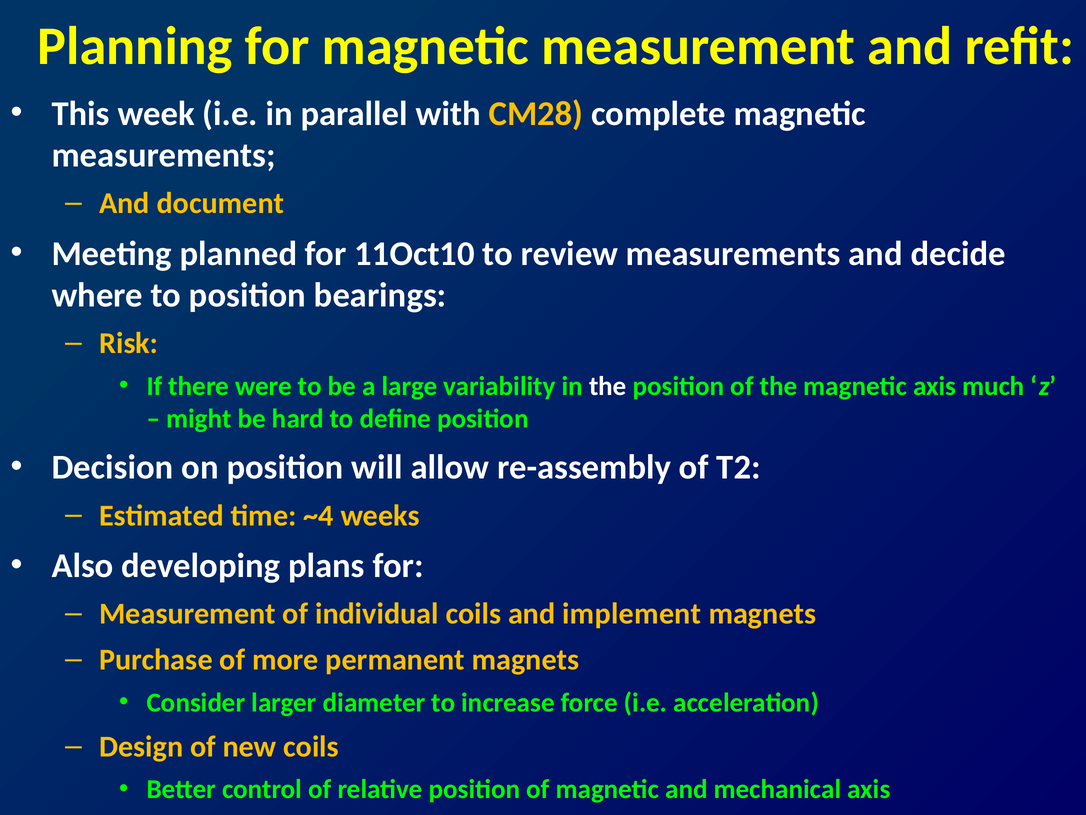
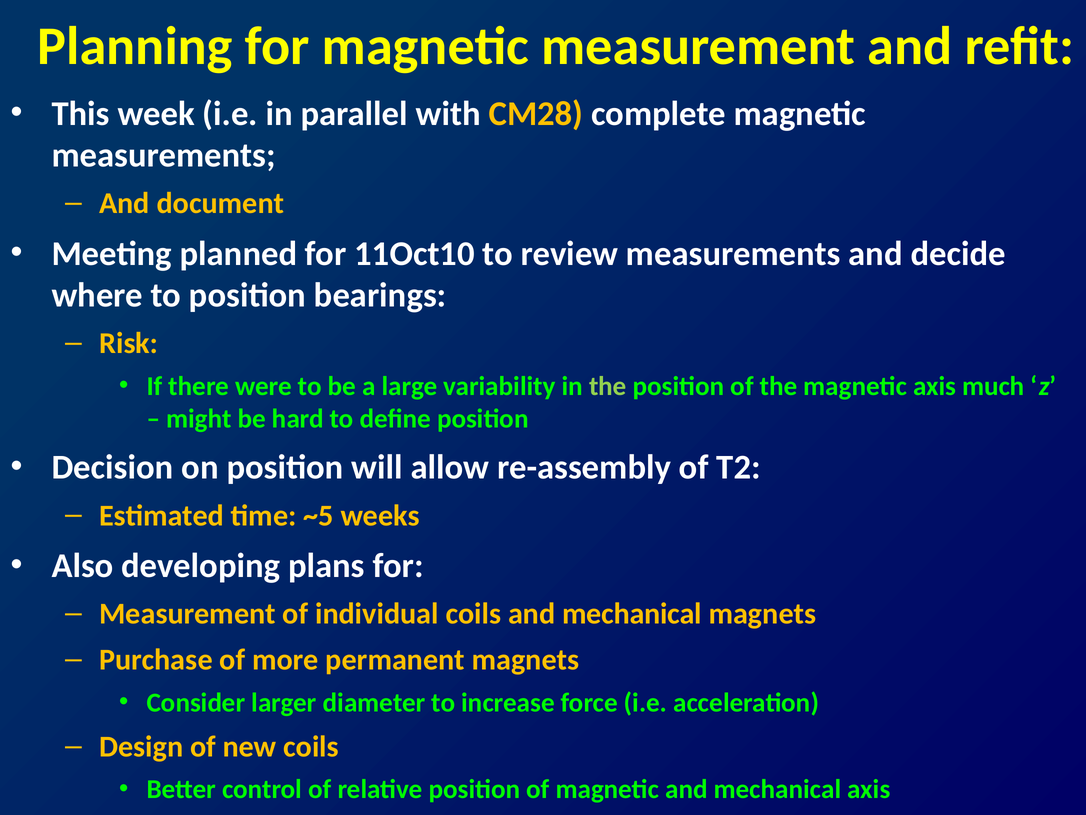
the colour: white -> light green (608, 386)
~4: ~4 -> ~5 (319, 515)
coils and implement: implement -> mechanical (632, 614)
